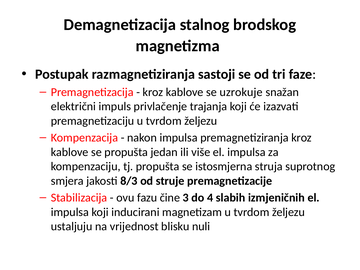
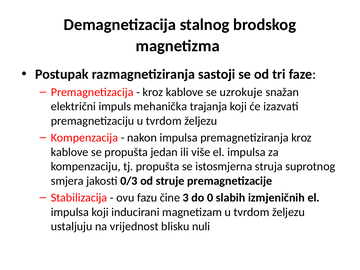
privlačenje: privlačenje -> mehanička (160, 106)
8/3: 8/3 -> 0/3 (129, 181)
4: 4 -> 0 (210, 198)
